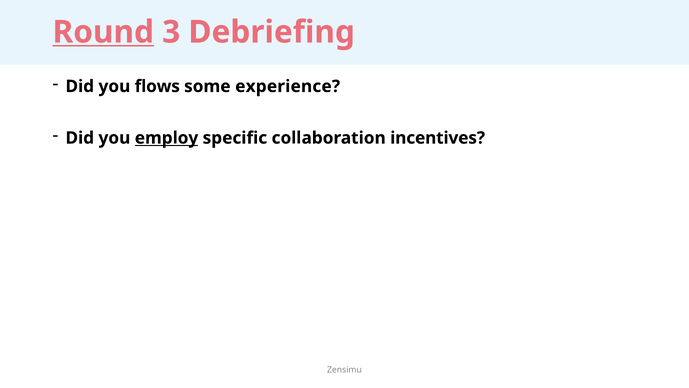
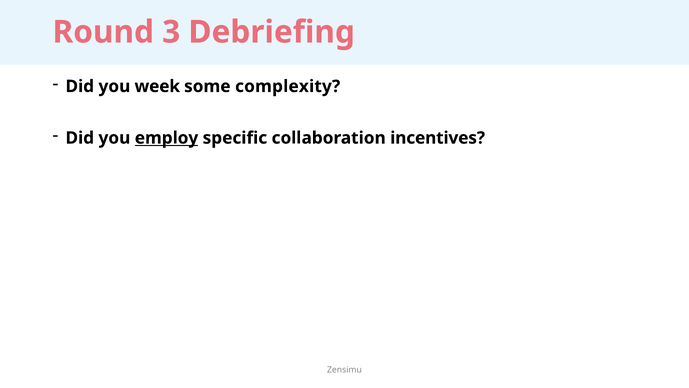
Round underline: present -> none (103, 32)
flows: flows -> week (157, 86)
experience: experience -> complexity (288, 86)
